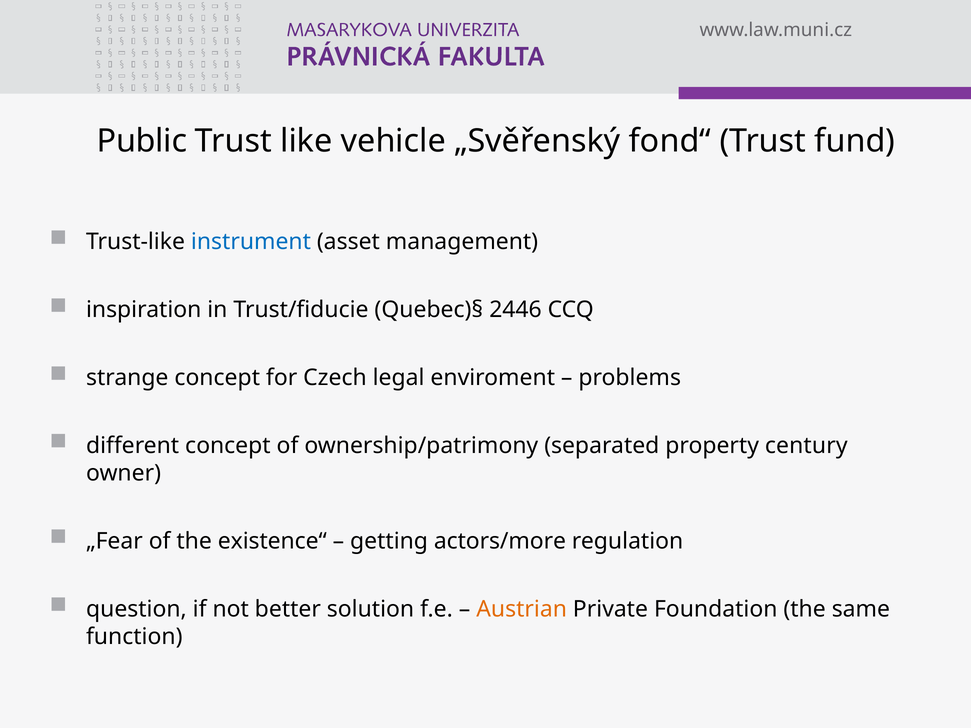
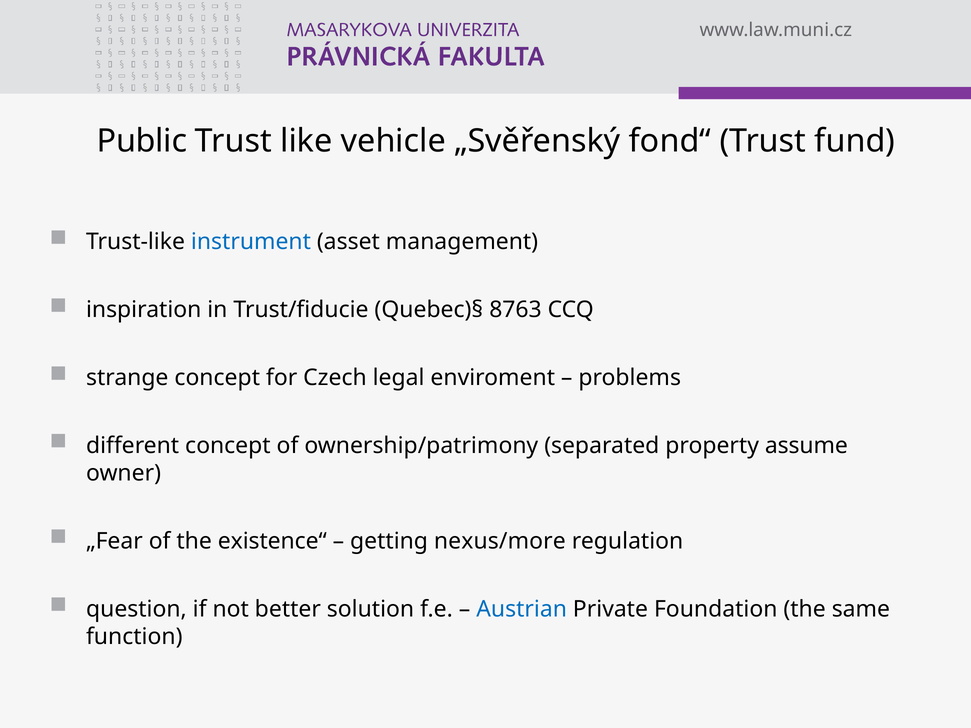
2446: 2446 -> 8763 (515, 310)
century: century -> assume (806, 446)
actors/more: actors/more -> nexus/more (500, 541)
Austrian colour: orange -> blue (522, 609)
